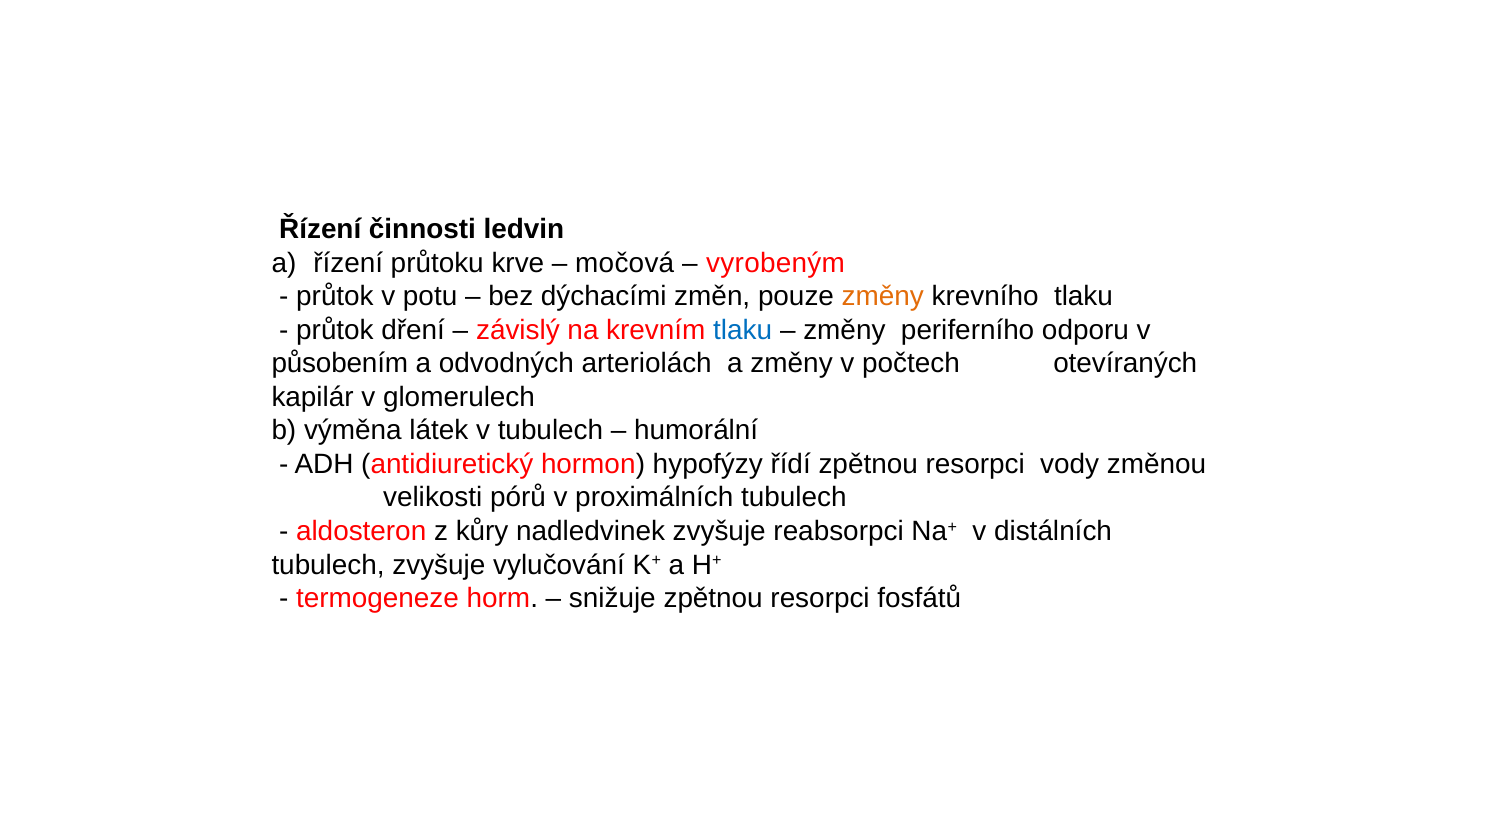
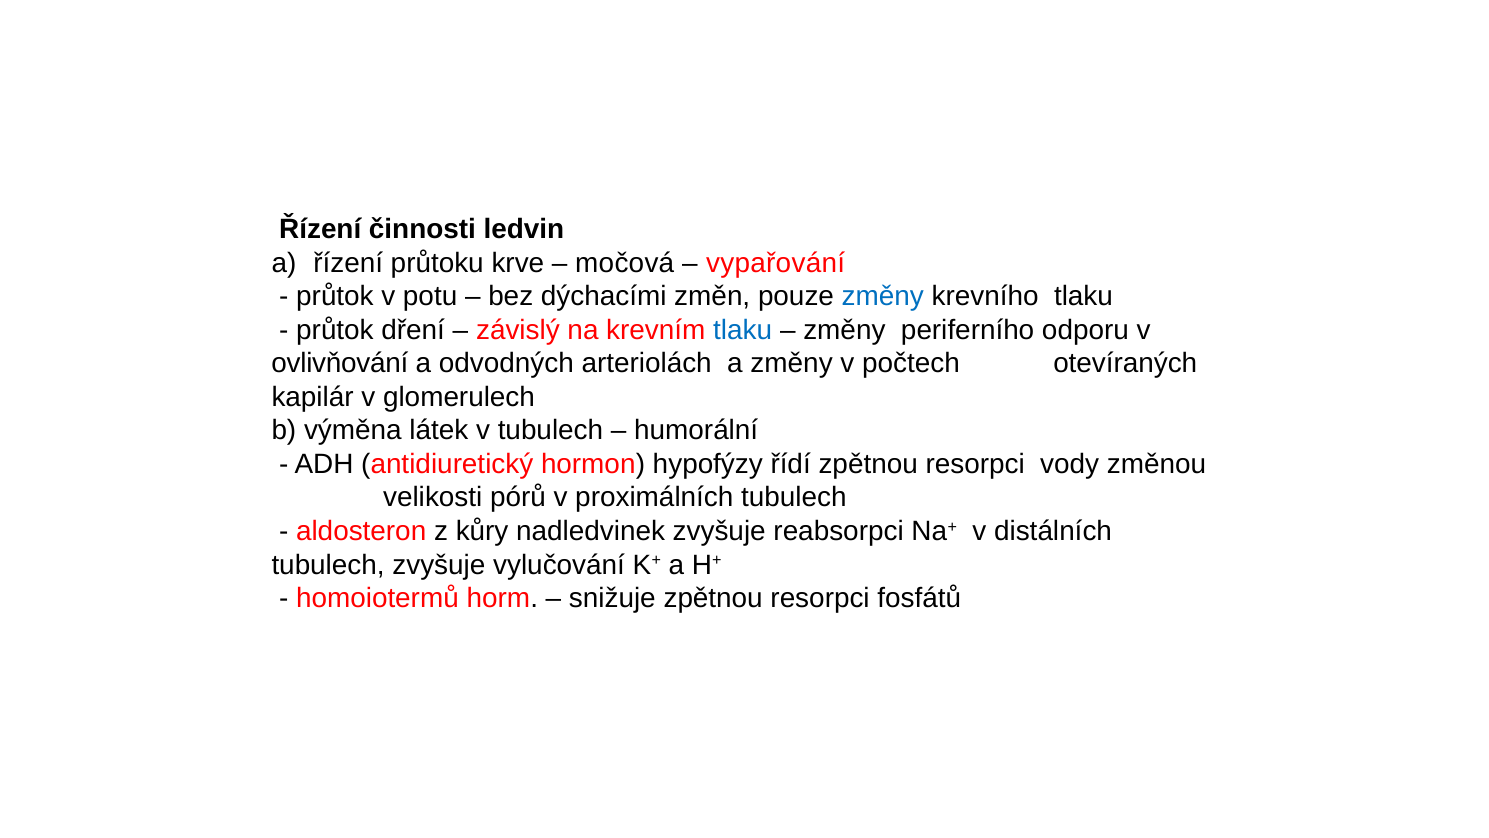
vyrobeným: vyrobeným -> vypařování (776, 263)
změny colour: orange -> blue (883, 296)
působením: působením -> ovlivňování (340, 363)
termogeneze: termogeneze -> homoiotermů (377, 598)
